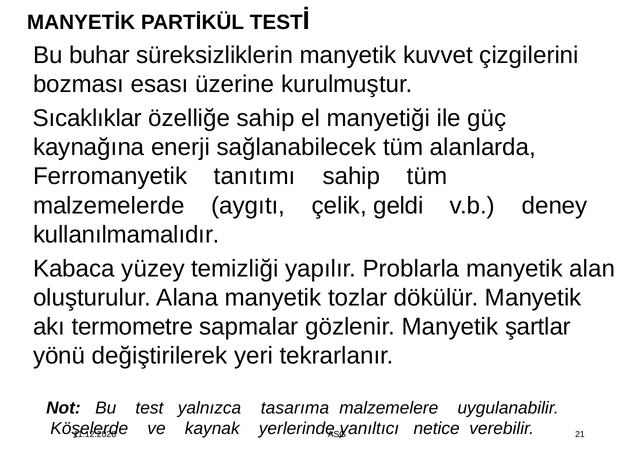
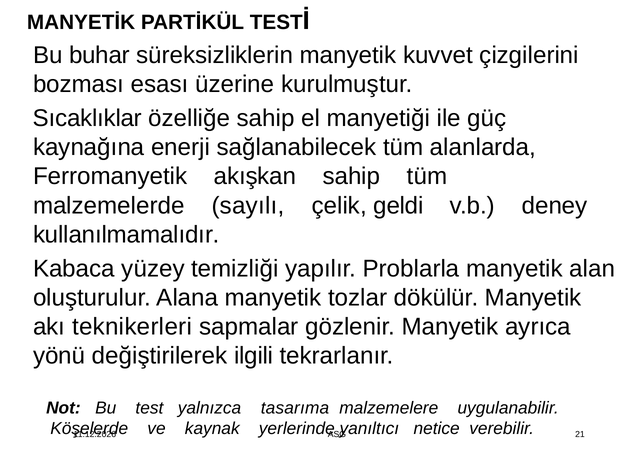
tanıtımı: tanıtımı -> akışkan (255, 176)
aygıtı: aygıtı -> sayılı (248, 205)
termometre: termometre -> teknikerleri (132, 326)
şartlar: şartlar -> ayrıca (538, 326)
yeri: yeri -> ilgili (254, 355)
